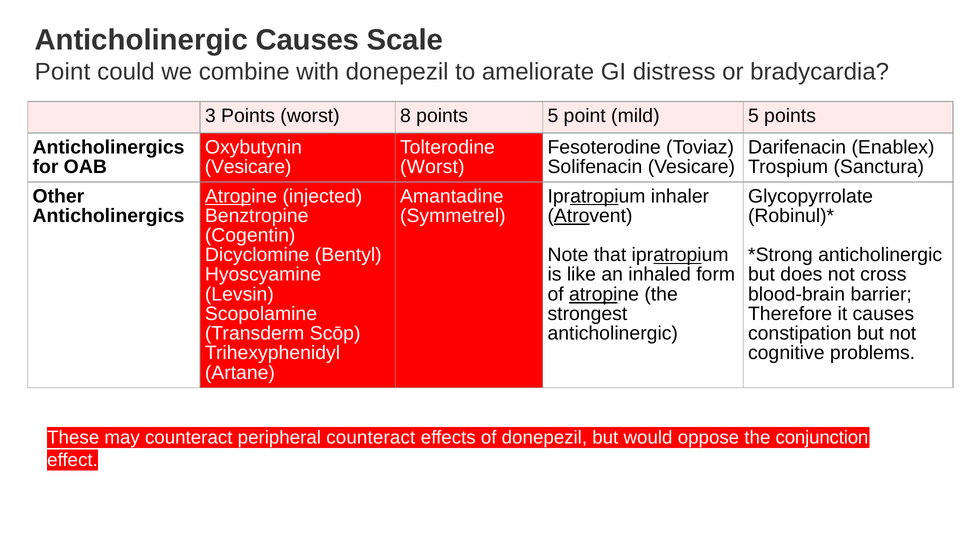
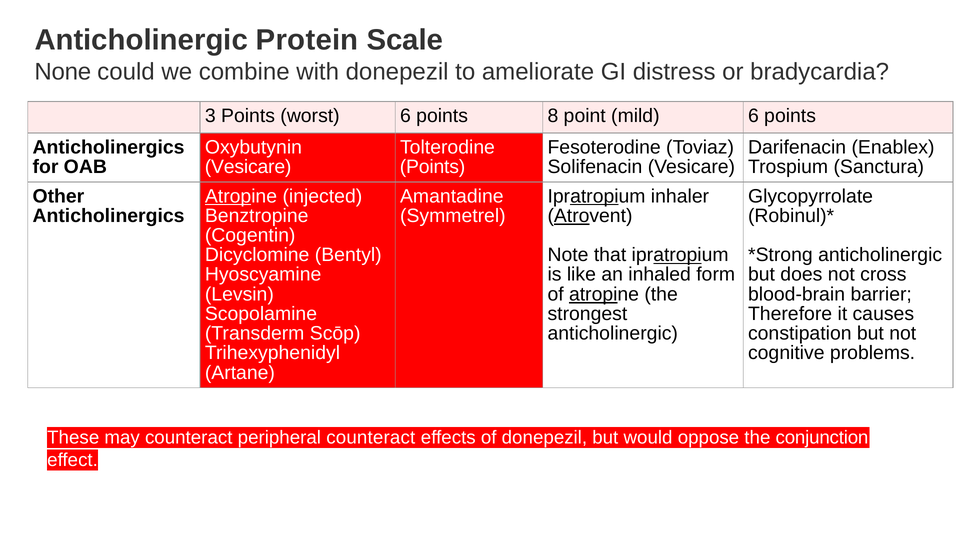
Anticholinergic Causes: Causes -> Protein (307, 40)
Point: Point -> None (63, 72)
worst 8: 8 -> 6 (405, 116)
points 5: 5 -> 8 (553, 116)
mild 5: 5 -> 6 (753, 116)
Worst: Worst -> Points (433, 167)
